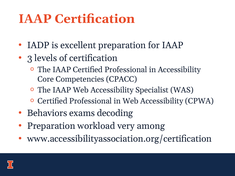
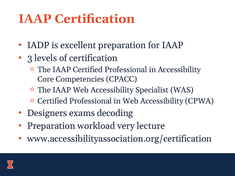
Behaviors: Behaviors -> Designers (47, 113)
among: among -> lecture (151, 126)
